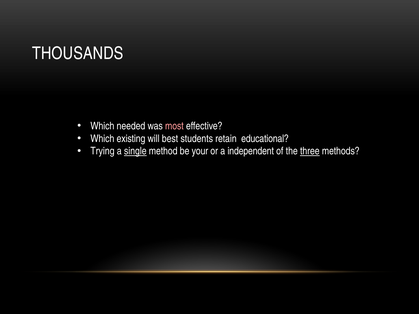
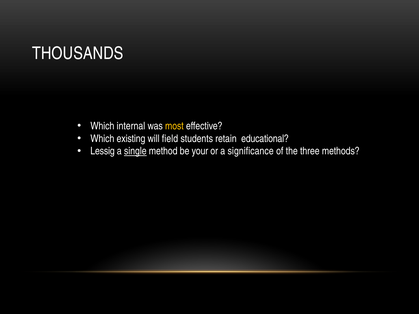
needed: needed -> internal (131, 126)
most colour: pink -> yellow (174, 126)
best: best -> field (170, 139)
Trying: Trying -> Lessig (103, 151)
independent: independent -> significance (251, 151)
three underline: present -> none (310, 151)
